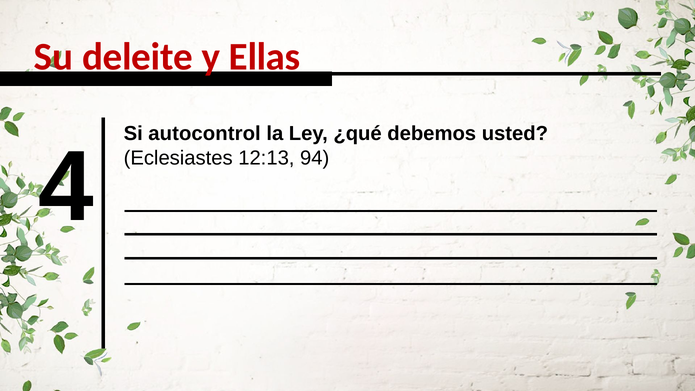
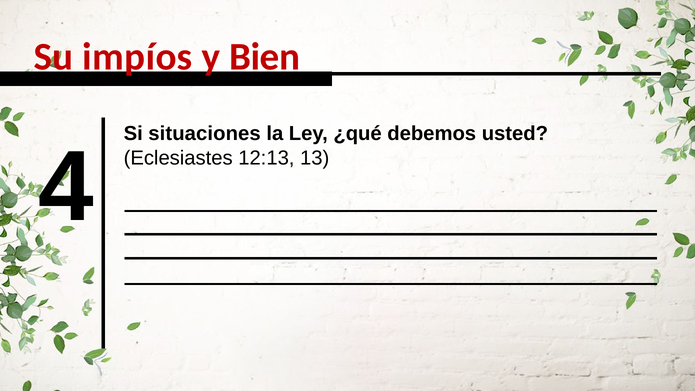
deleite: deleite -> impíos (137, 57)
Ellas: Ellas -> Bien (265, 57)
autocontrol: autocontrol -> situaciones (205, 134)
94: 94 -> 13 (315, 158)
